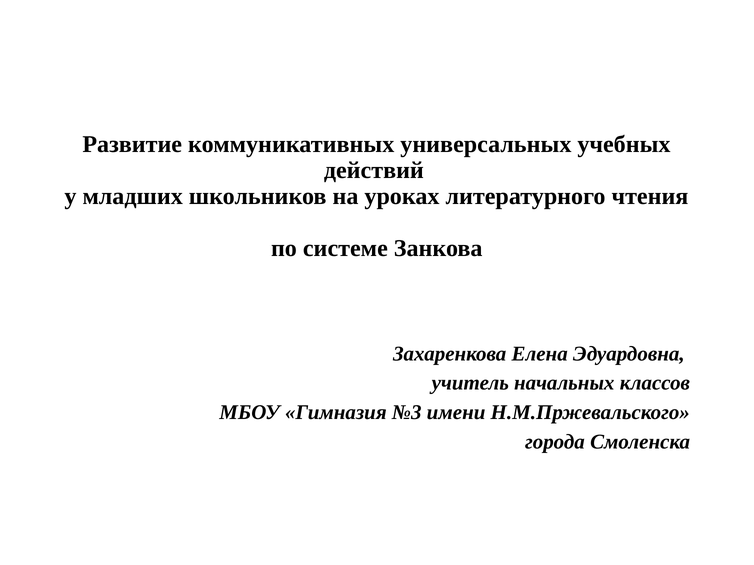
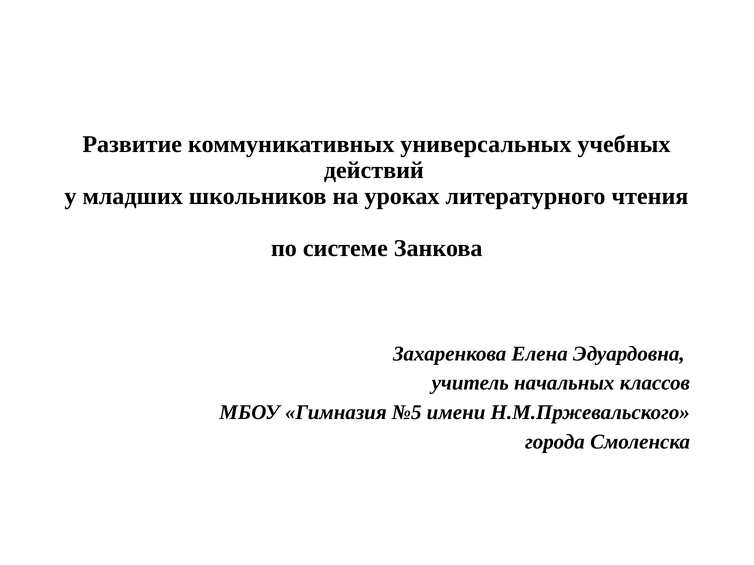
№3: №3 -> №5 (407, 413)
